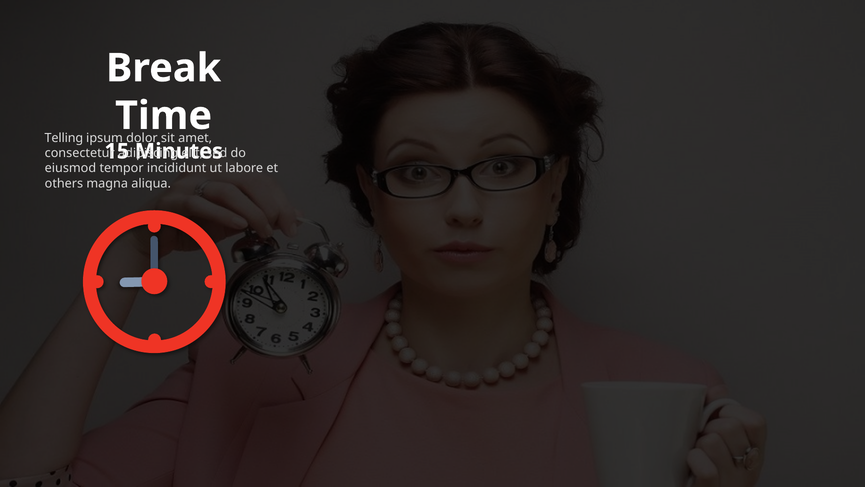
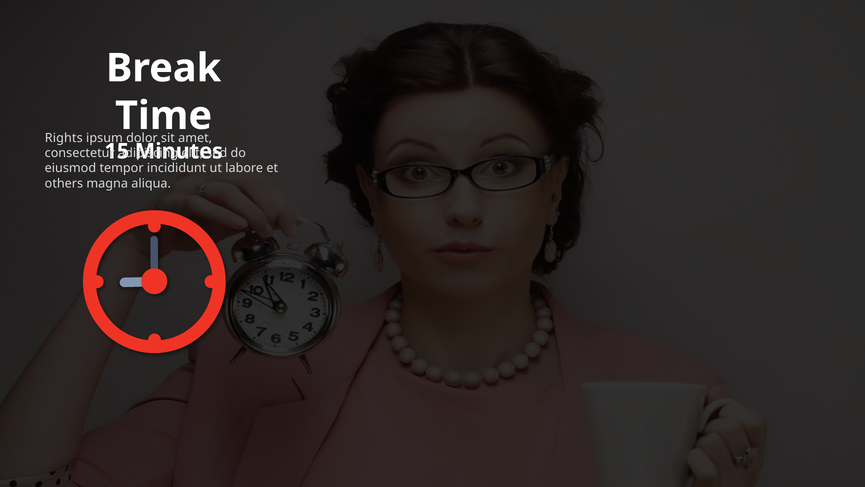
Telling: Telling -> Rights (64, 138)
